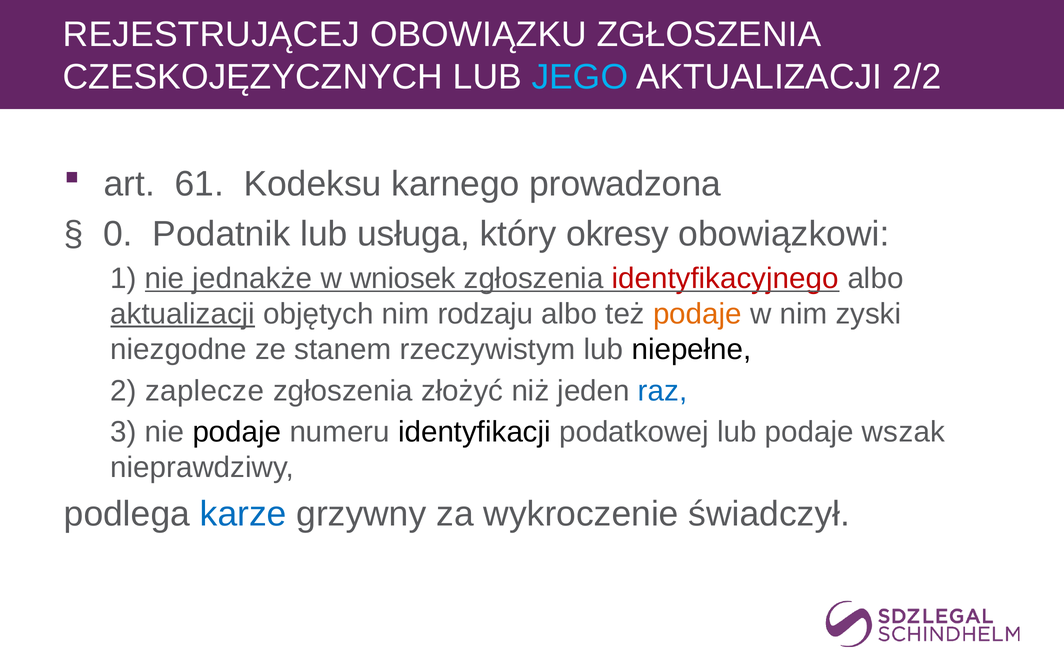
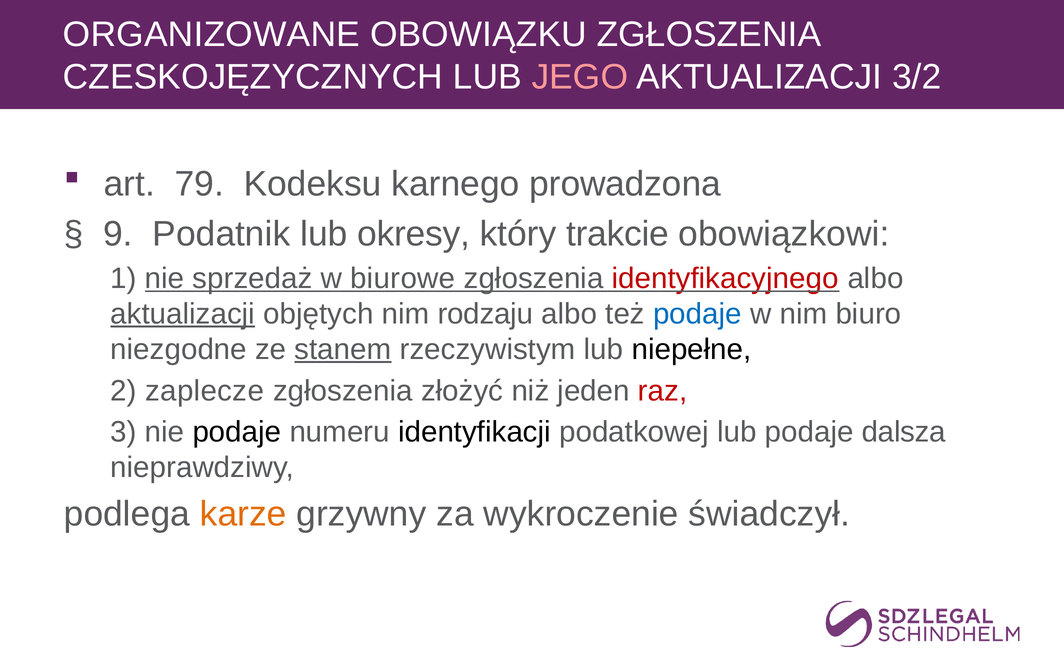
REJESTRUJĄCEJ: REJESTRUJĄCEJ -> ORGANIZOWANE (211, 34)
JEGO colour: light blue -> pink (580, 77)
2/2: 2/2 -> 3/2 (917, 77)
61: 61 -> 79 (199, 184)
0: 0 -> 9 (118, 234)
usługa: usługa -> okresy (414, 234)
okresy: okresy -> trakcie (618, 234)
jednakże: jednakże -> sprzedaż (252, 278)
wniosek: wniosek -> biurowe (403, 278)
podaje colour: orange -> blue (697, 314)
zyski: zyski -> biuro (868, 314)
stanem underline: none -> present (343, 349)
raz colour: blue -> red (663, 391)
wszak: wszak -> dalsza (904, 432)
karze colour: blue -> orange (243, 514)
